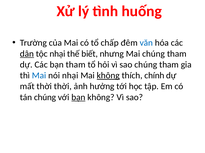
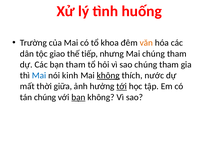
chấp: chấp -> khoa (110, 43)
văn colour: blue -> orange (146, 43)
dân underline: present -> none (27, 54)
tộc nhại: nhại -> giao (57, 54)
biết: biết -> tiếp (90, 54)
nói nhại: nhại -> kinh (70, 76)
chính: chính -> nước (154, 76)
thời thời: thời -> giữa (63, 87)
tới underline: none -> present (122, 87)
